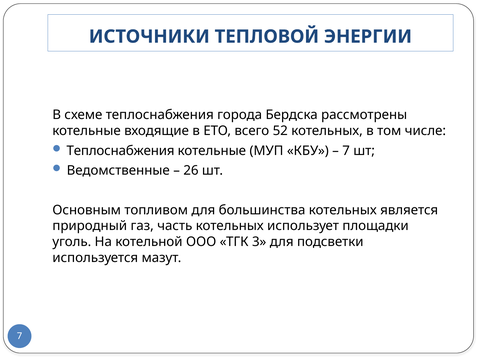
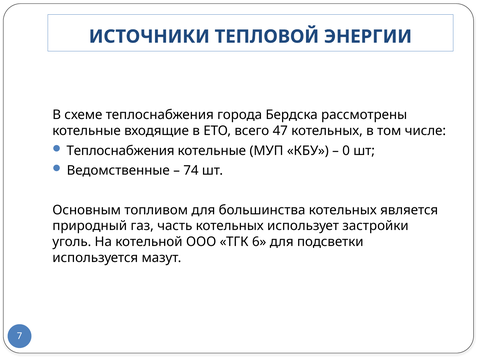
52: 52 -> 47 (280, 131)
7: 7 -> 0 (346, 151)
26: 26 -> 74 (191, 170)
площадки: площадки -> застройки (376, 226)
3: 3 -> 6 (259, 242)
